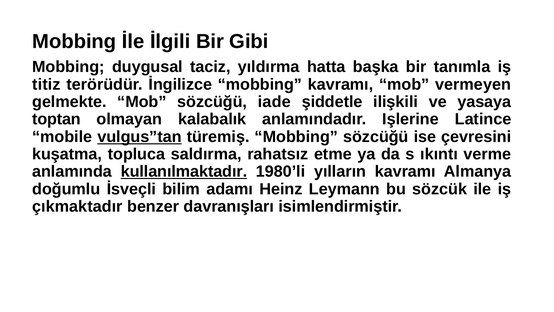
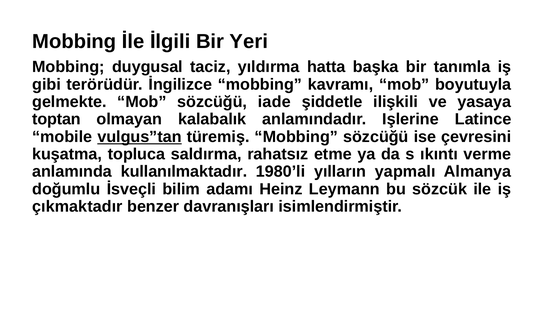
Gibi: Gibi -> Yeri (249, 41)
titiz: titiz -> gibi (47, 84)
vermeyen: vermeyen -> boyutuyla (473, 84)
kullanılmaktadır underline: present -> none (184, 171)
yılların kavramı: kavramı -> yapmalı (405, 171)
